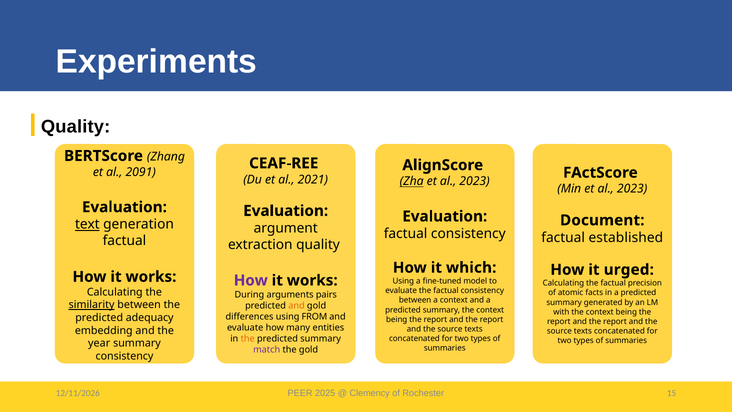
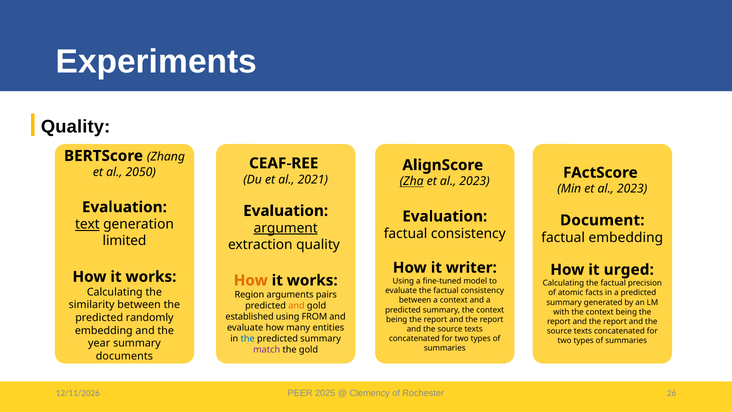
2091: 2091 -> 2050 (141, 172)
argument underline: none -> present (286, 228)
factual established: established -> embedding (626, 237)
factual: factual -> limited (125, 241)
which: which -> writer (471, 268)
How colour: purple -> orange (251, 280)
During: During -> Region (249, 294)
similarity underline: present -> none (92, 305)
differences: differences -> established (250, 316)
adequacy: adequacy -> randomly (150, 317)
the colour: orange -> blue (248, 338)
consistency: consistency -> documents (124, 356)
15: 15 -> 26 (672, 393)
